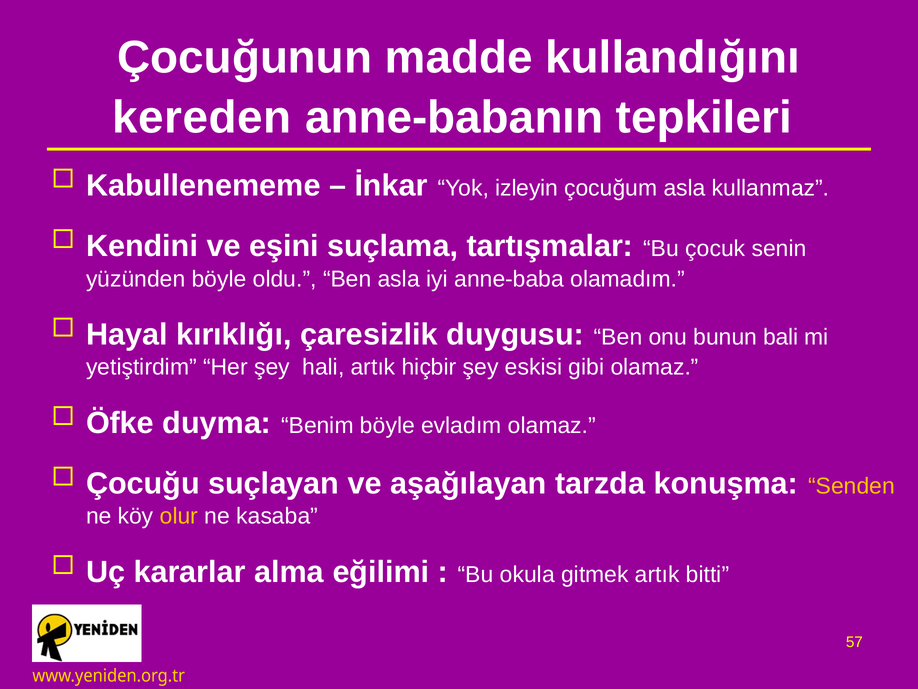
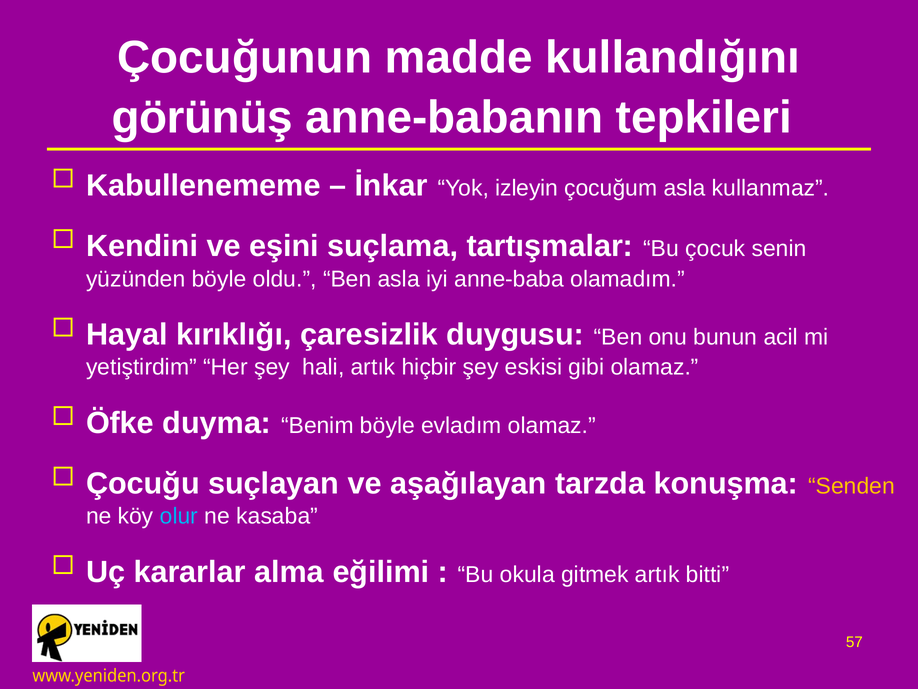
kereden: kereden -> görünüş (202, 118)
bali: bali -> acil (781, 337)
olur colour: yellow -> light blue (179, 516)
